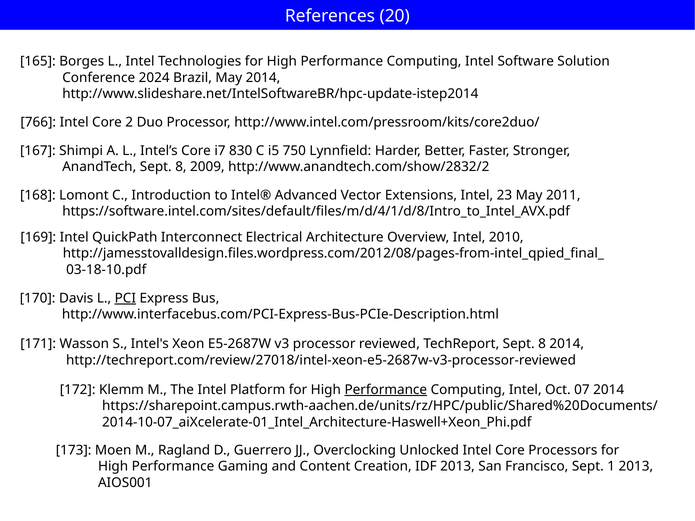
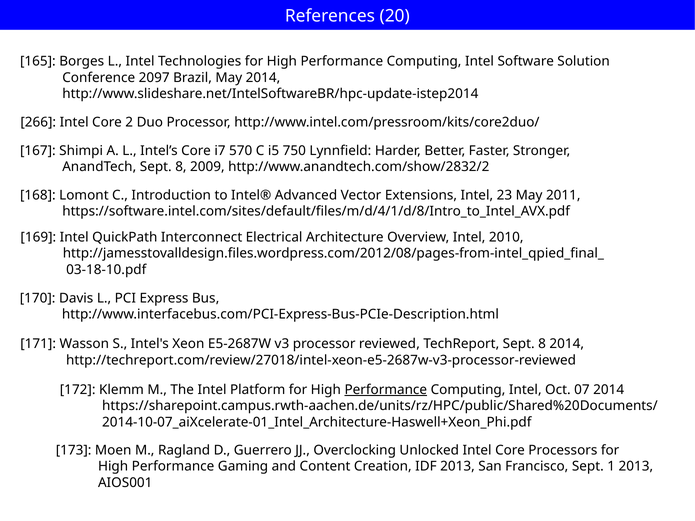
2024: 2024 -> 2097 (154, 78)
766: 766 -> 266 (38, 122)
830: 830 -> 570 (241, 151)
PCI underline: present -> none (125, 298)
